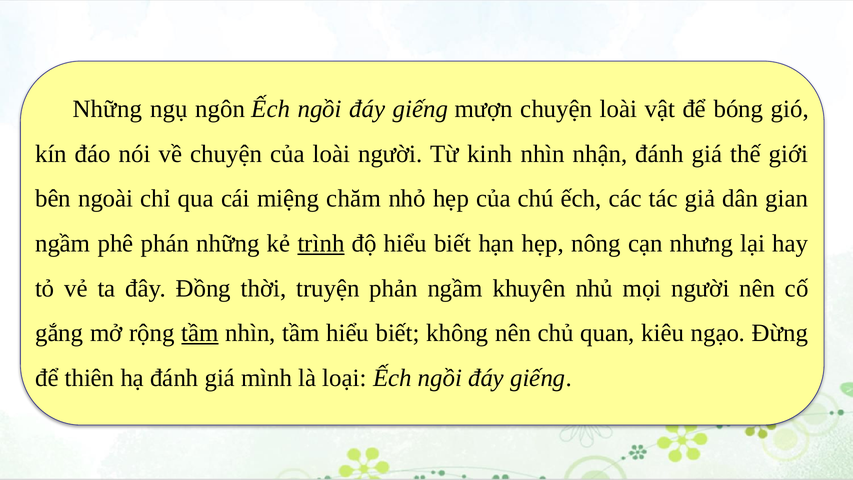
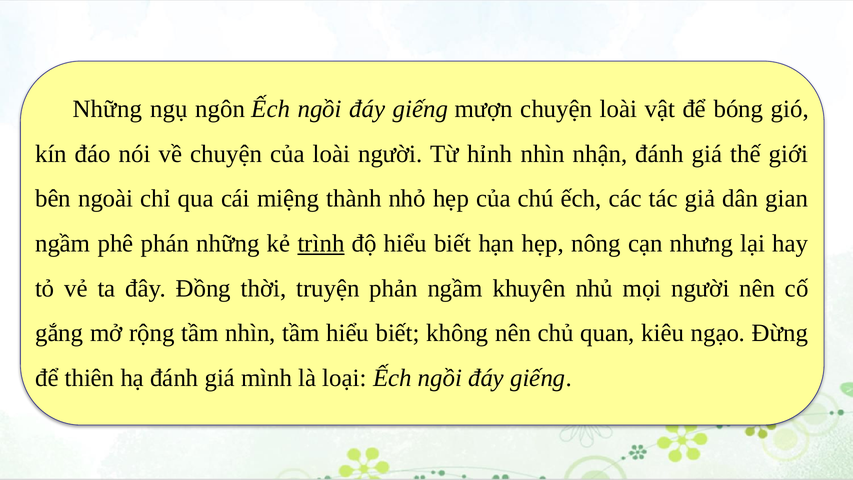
kinh: kinh -> hỉnh (490, 154)
chăm: chăm -> thành (354, 199)
tầm underline: present -> none (200, 333)
